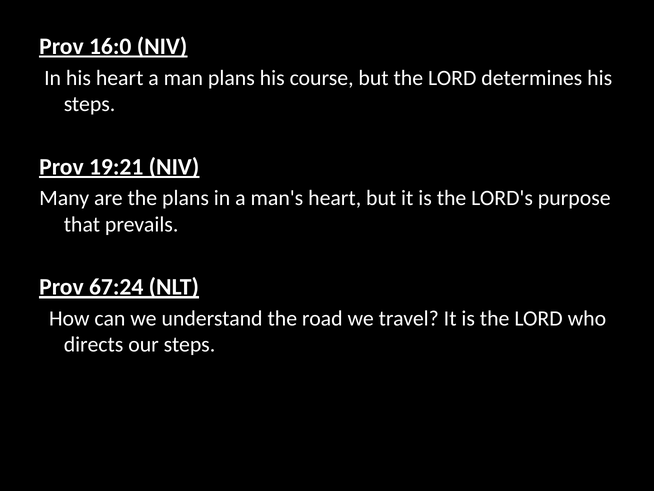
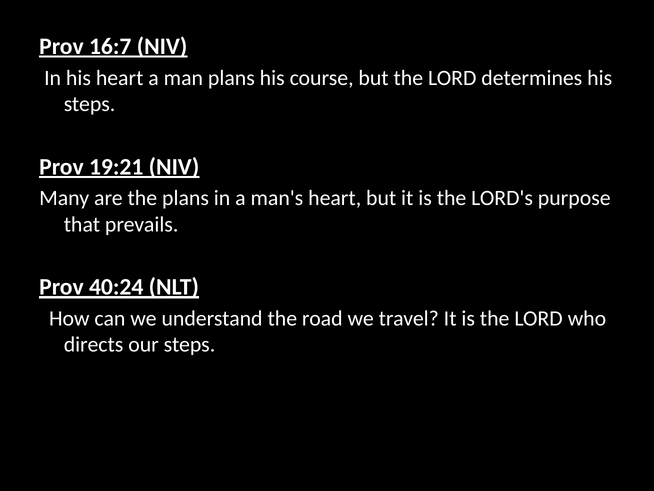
16:0: 16:0 -> 16:7 (110, 46)
67:24: 67:24 -> 40:24 (116, 287)
